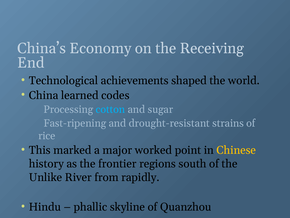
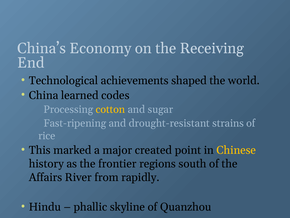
cotton colour: light blue -> yellow (110, 109)
worked: worked -> created (153, 150)
Unlike: Unlike -> Affairs (46, 177)
